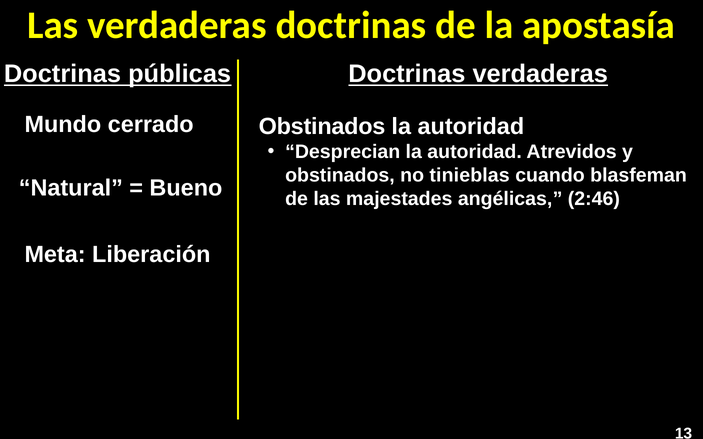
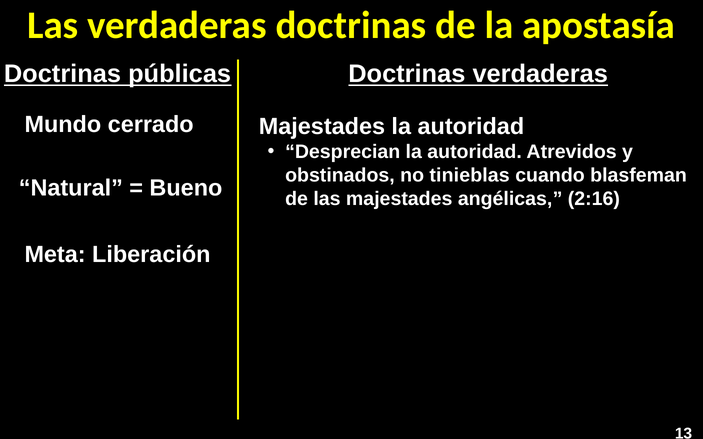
cerrado Obstinados: Obstinados -> Majestades (322, 126)
2:46: 2:46 -> 2:16 (594, 199)
